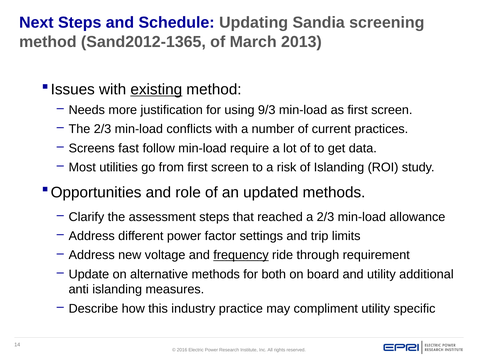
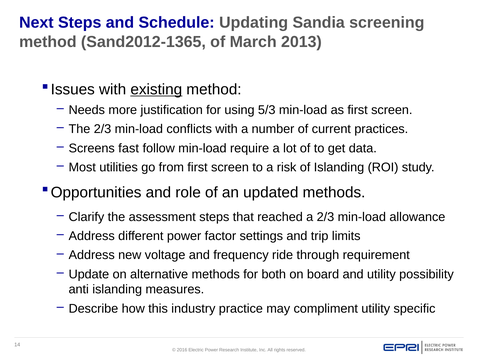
9/3: 9/3 -> 5/3 (267, 110)
frequency underline: present -> none (241, 255)
additional: additional -> possibility (426, 274)
